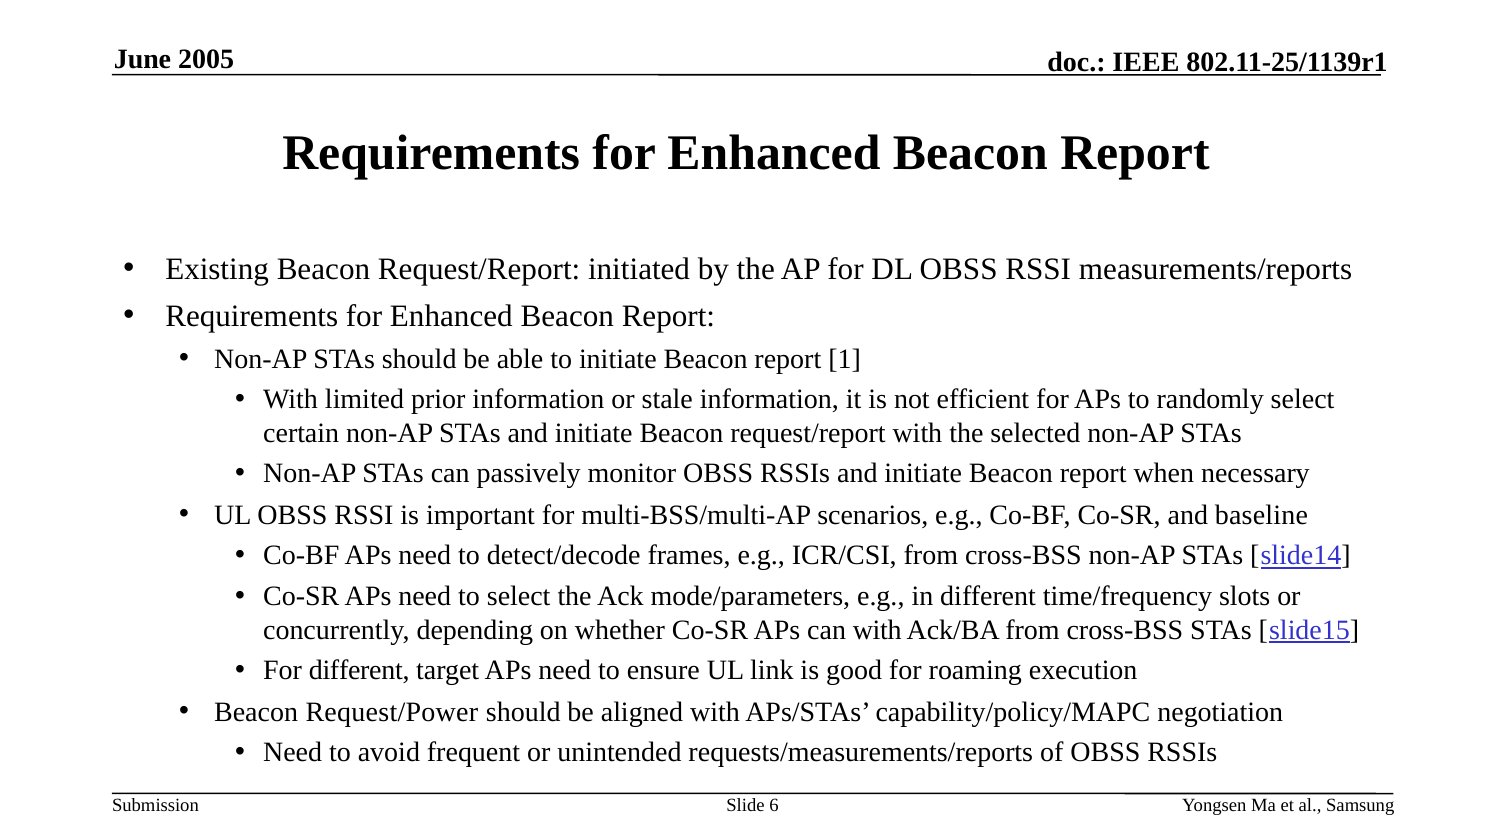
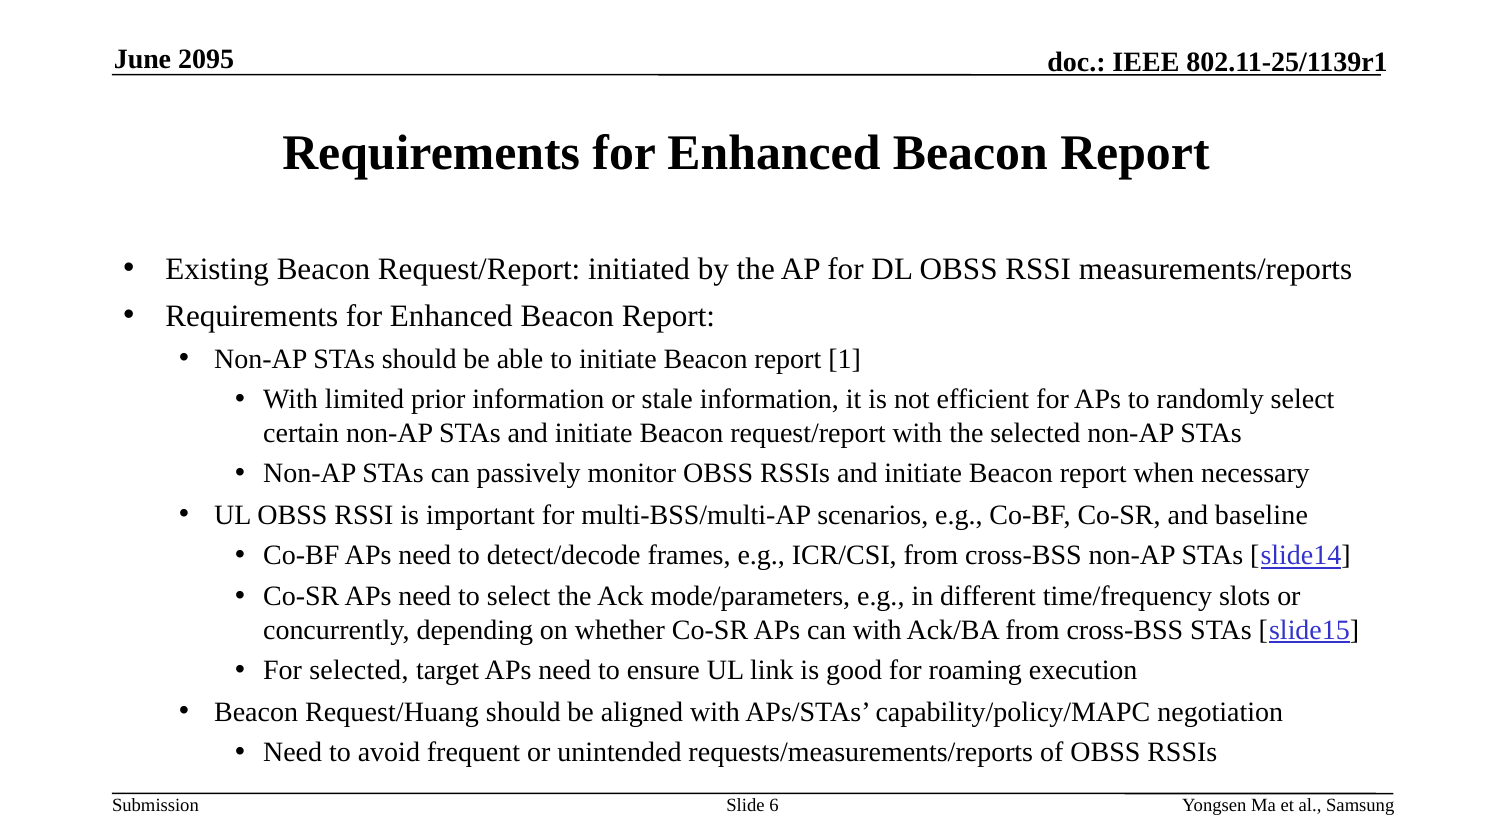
2005: 2005 -> 2095 (206, 59)
For different: different -> selected (359, 670)
Request/Power: Request/Power -> Request/Huang (392, 712)
